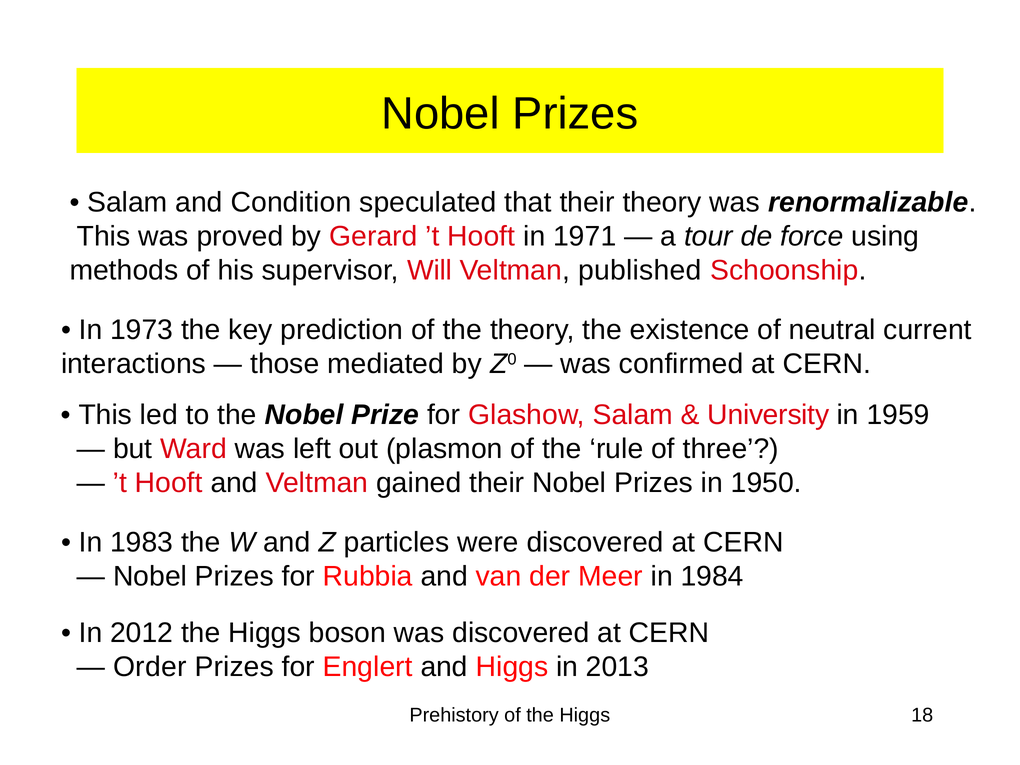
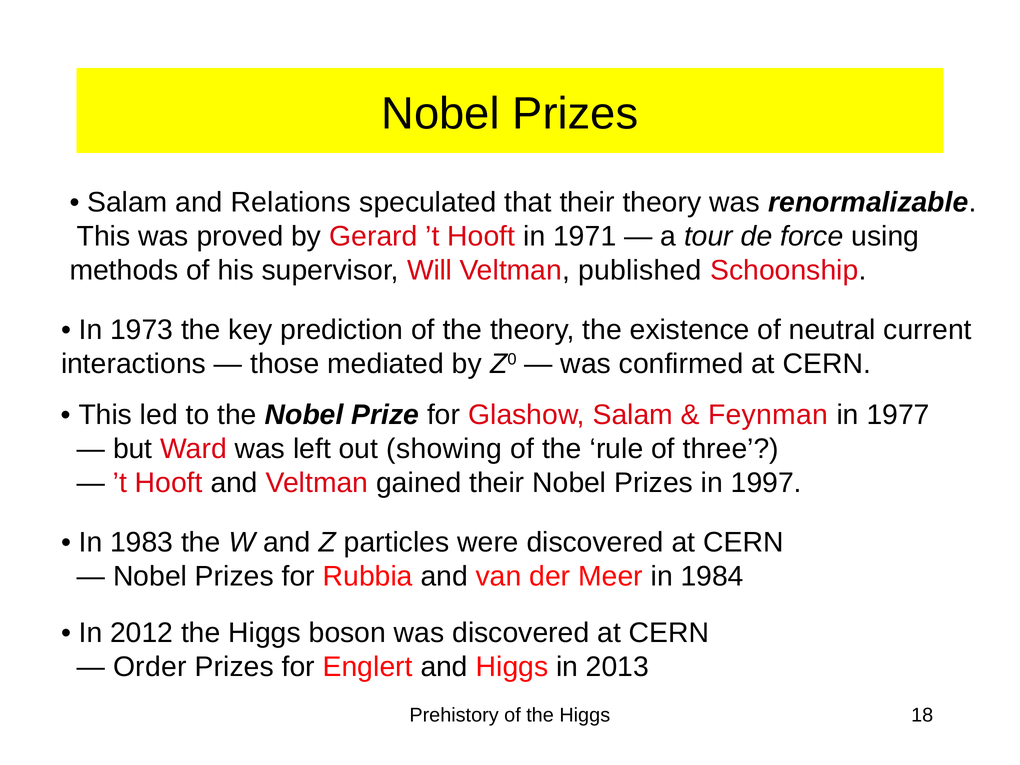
Condition: Condition -> Relations (291, 203)
University: University -> Feynman (768, 415)
1959: 1959 -> 1977 (898, 415)
plasmon: plasmon -> showing (444, 449)
1950: 1950 -> 1997 (766, 483)
